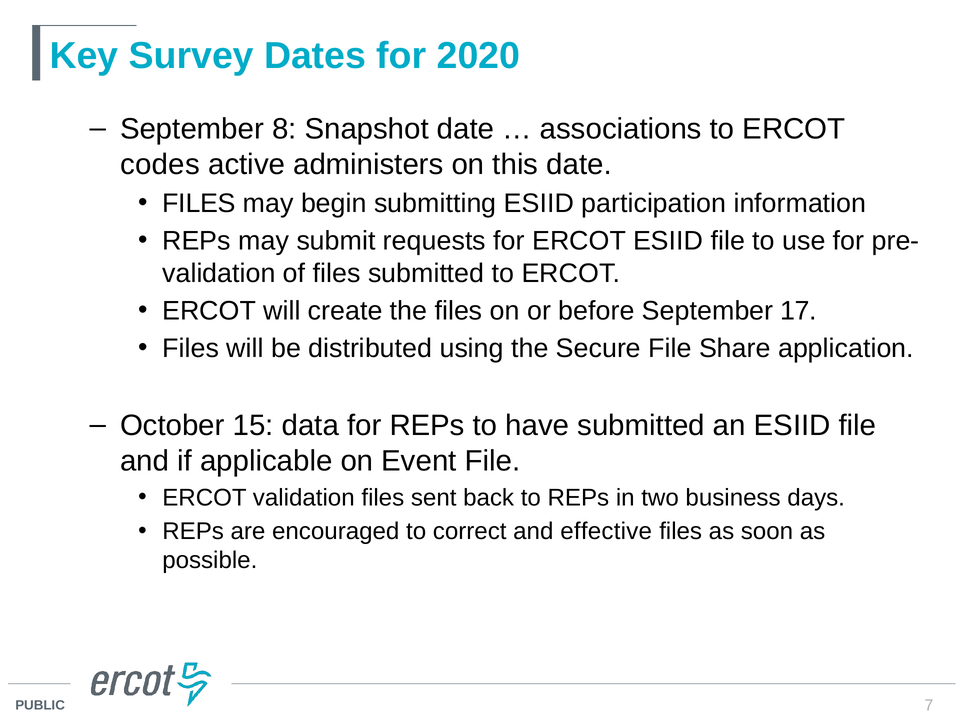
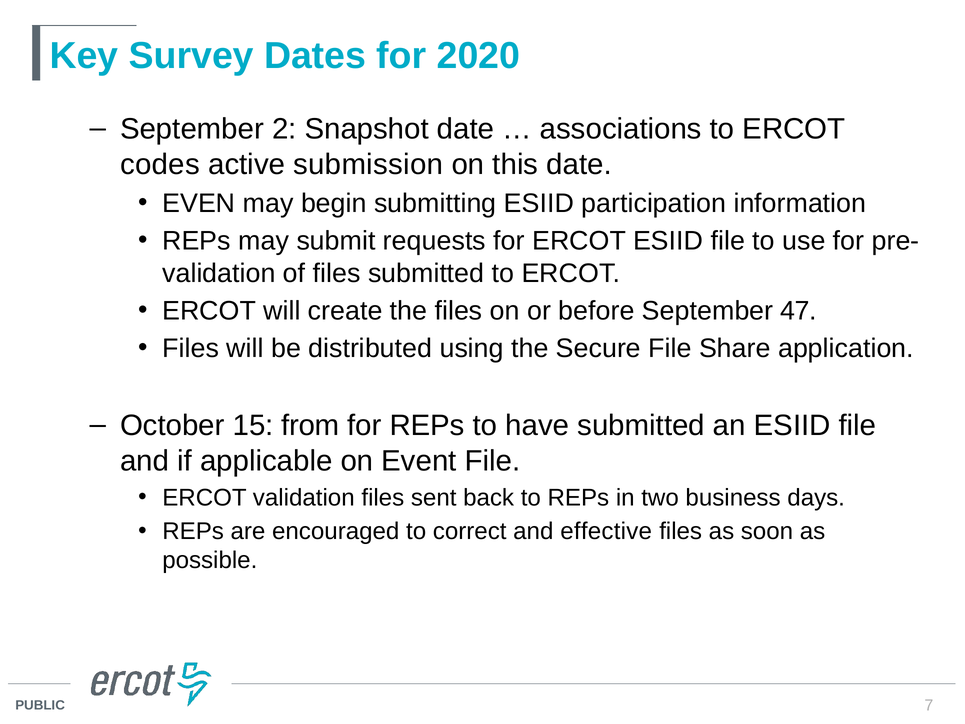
8: 8 -> 2 (284, 129)
administers: administers -> submission (368, 164)
FILES: FILES -> EVEN (199, 203)
17: 17 -> 47 (798, 311)
data: data -> from (311, 426)
